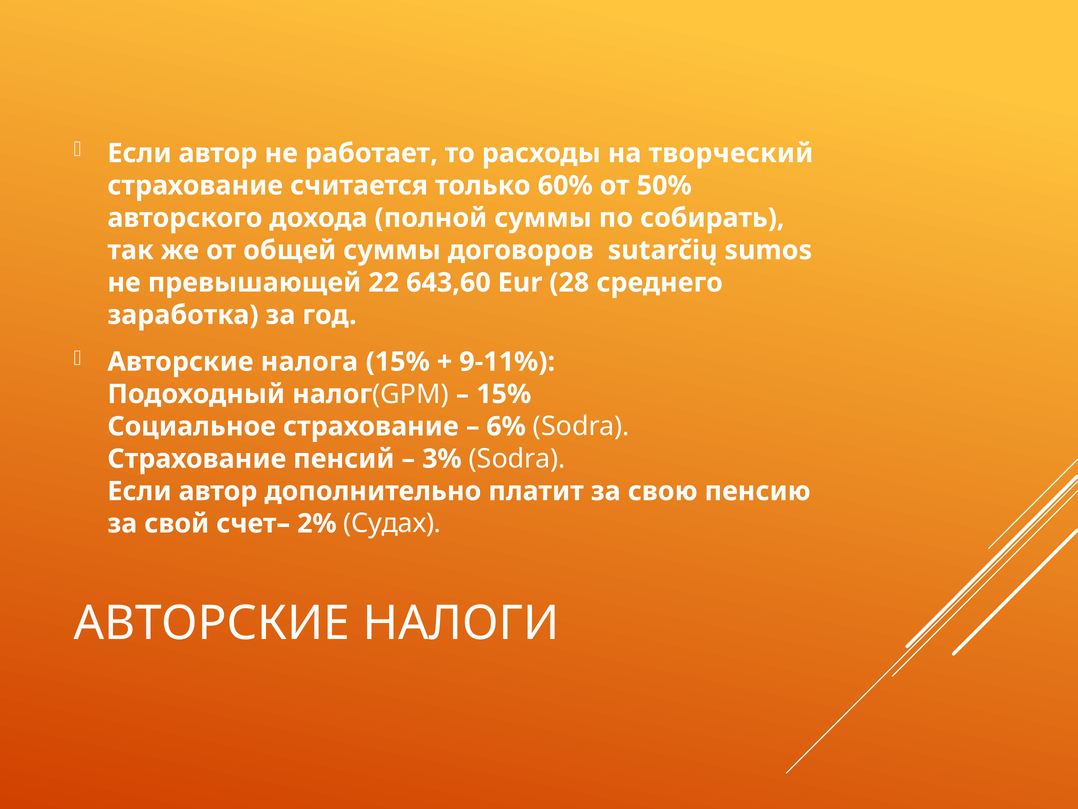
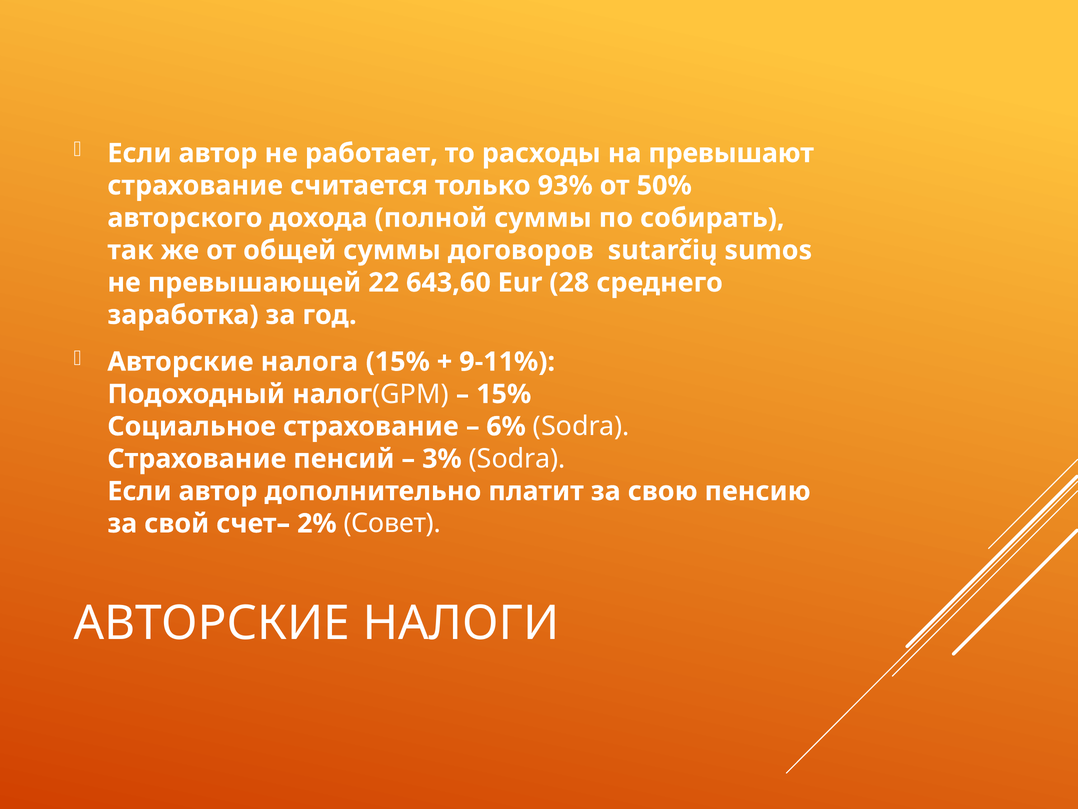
творческий: творческий -> превышают (731, 153)
60%: 60% -> 93% (565, 185)
Судах: Судах -> Совет (392, 523)
